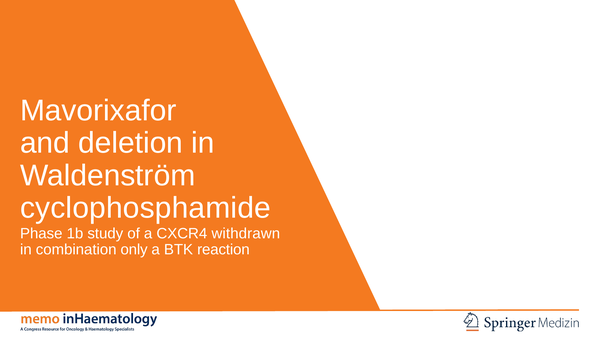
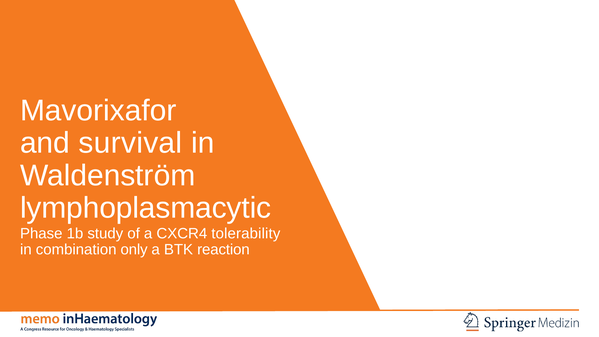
deletion: deletion -> survival (130, 143)
cyclophosphamide: cyclophosphamide -> lymphoplasmacytic (146, 208)
withdrawn: withdrawn -> tolerability (246, 233)
